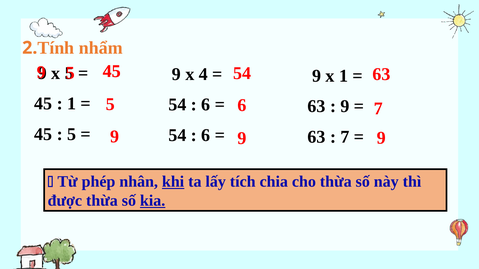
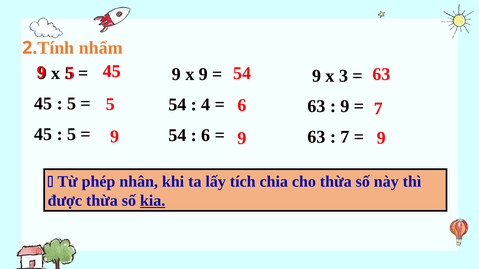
x 4: 4 -> 9 (203, 74)
x 1: 1 -> 3 (344, 76)
1: 1 -> 5 (72, 104)
6: 6 -> 4 (206, 105)
khi underline: present -> none (173, 182)
